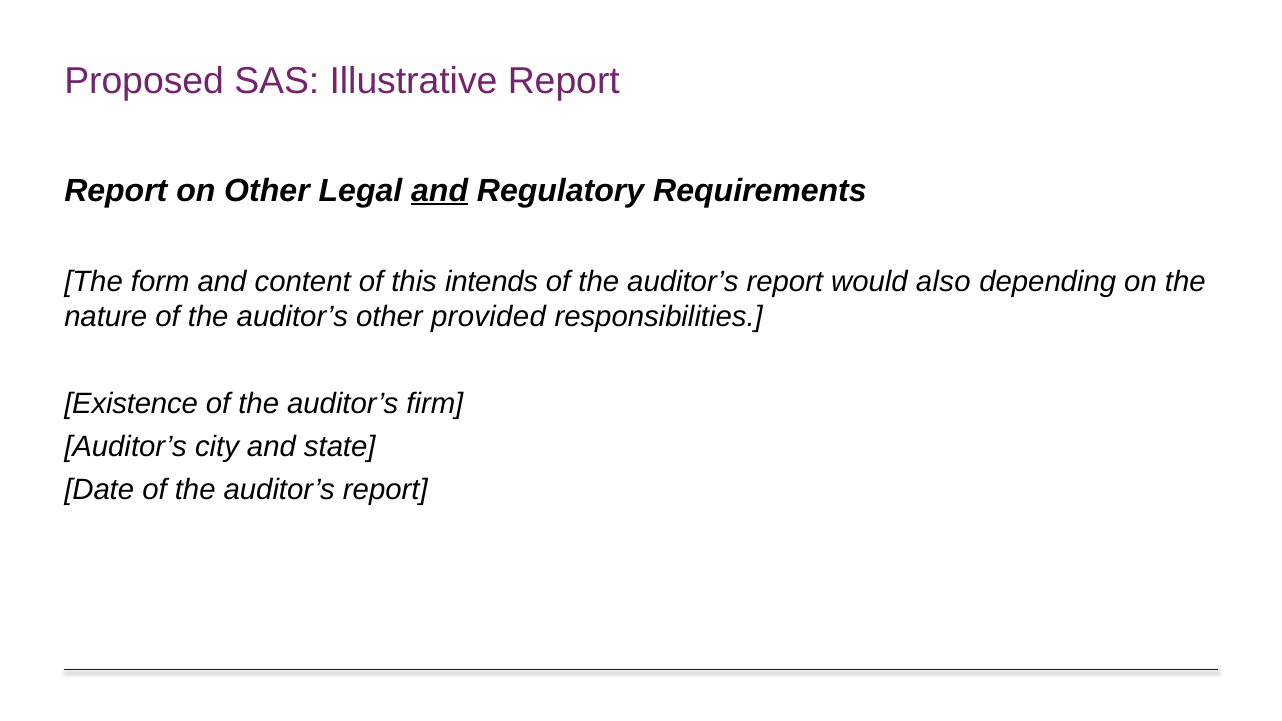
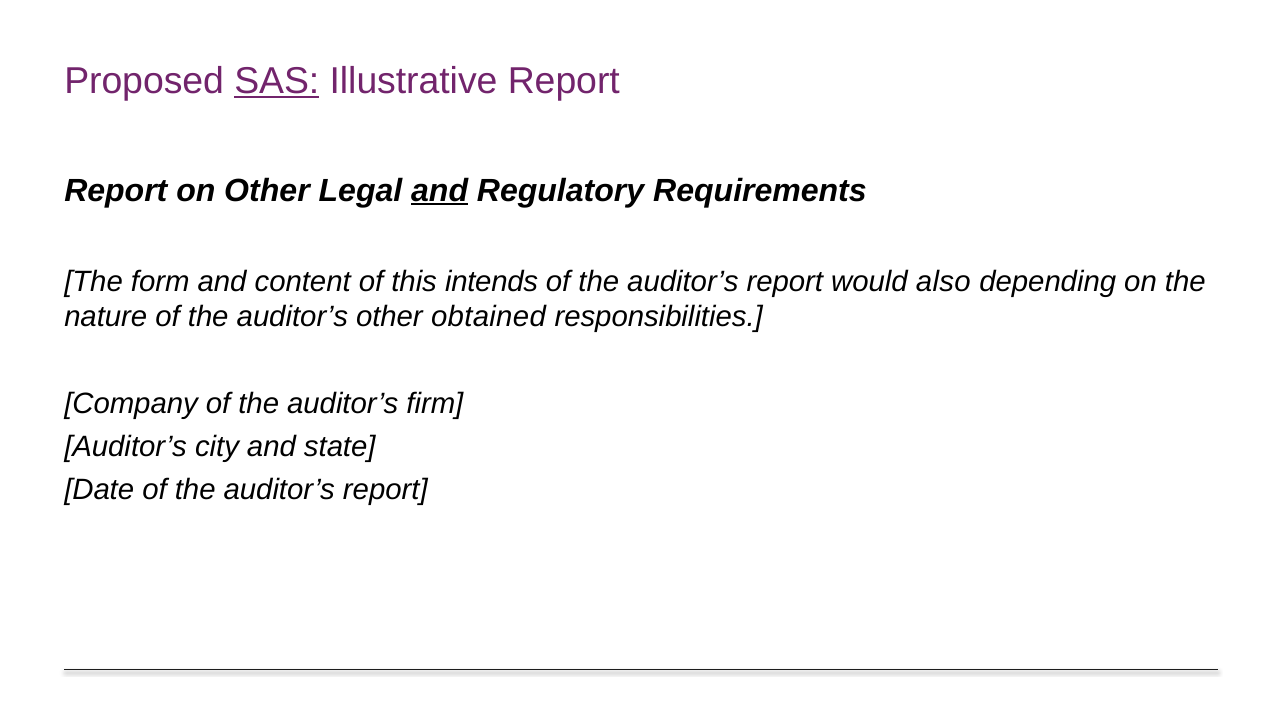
SAS underline: none -> present (277, 81)
provided: provided -> obtained (488, 317)
Existence: Existence -> Company (131, 403)
